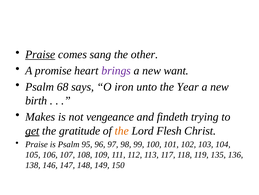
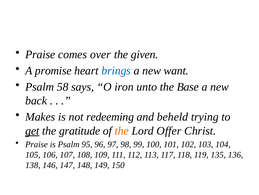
Praise underline: present -> none (40, 54)
sang: sang -> over (100, 54)
other: other -> given (145, 54)
brings colour: purple -> blue (116, 70)
68: 68 -> 58 (63, 87)
Year: Year -> Base (188, 87)
birth: birth -> back (36, 100)
vengeance: vengeance -> redeeming (110, 117)
findeth: findeth -> beheld (172, 117)
Flesh: Flesh -> Offer (169, 130)
